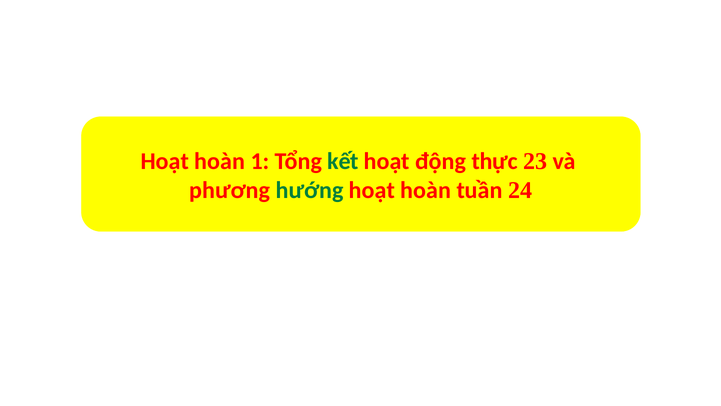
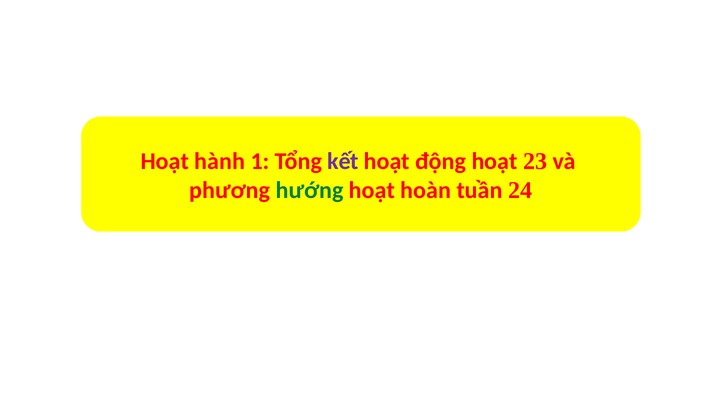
hoàn: hoàn -> hành (220, 161)
kết colour: green -> purple (343, 161)
động thực: thực -> hoạt (494, 161)
